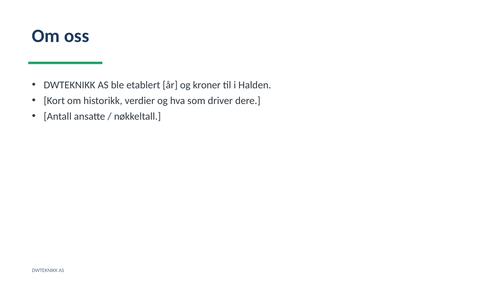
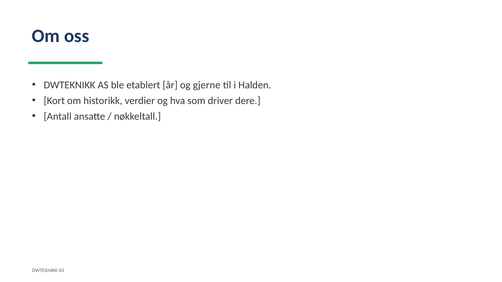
kroner: kroner -> gjerne (207, 85)
